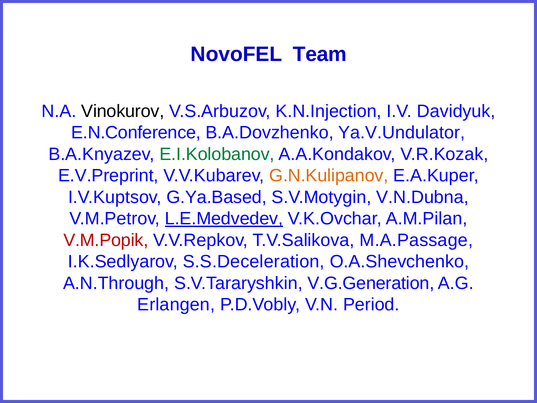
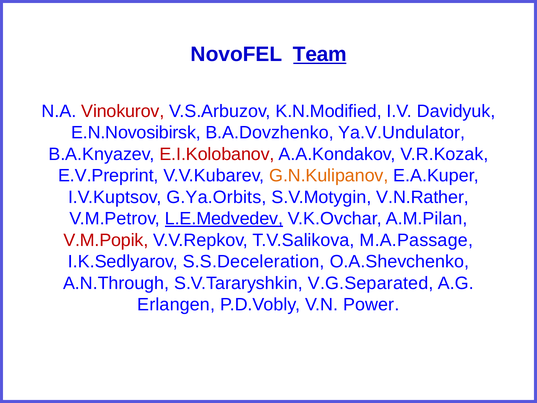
Team underline: none -> present (320, 54)
Vinokurov colour: black -> red (123, 111)
K.N.Injection: K.N.Injection -> K.N.Modified (329, 111)
E.N.Conference: E.N.Conference -> E.N.Novosibirsk (136, 133)
E.I.Kolobanov colour: green -> red (217, 154)
G.Ya.Based: G.Ya.Based -> G.Ya.Orbits (216, 197)
V.N.Dubna: V.N.Dubna -> V.N.Rather (423, 197)
V.G.Generation: V.G.Generation -> V.G.Separated (371, 283)
Period: Period -> Power (371, 304)
